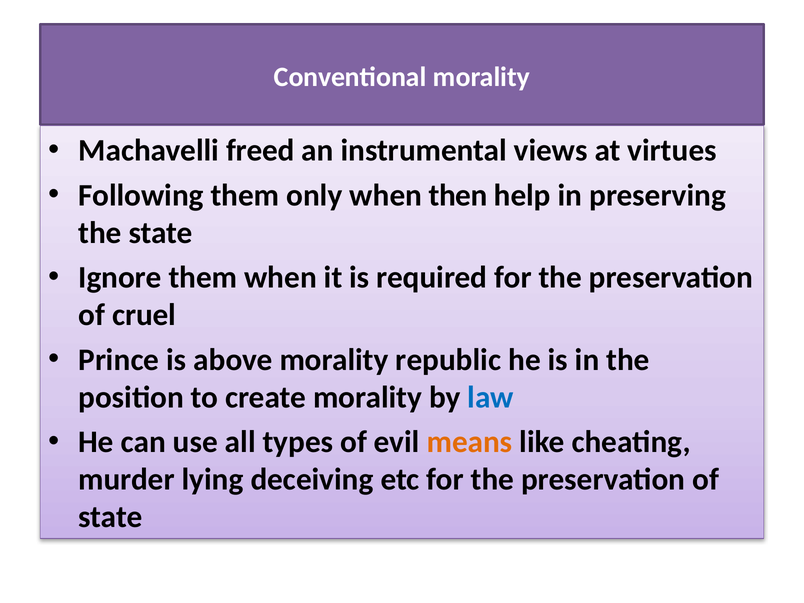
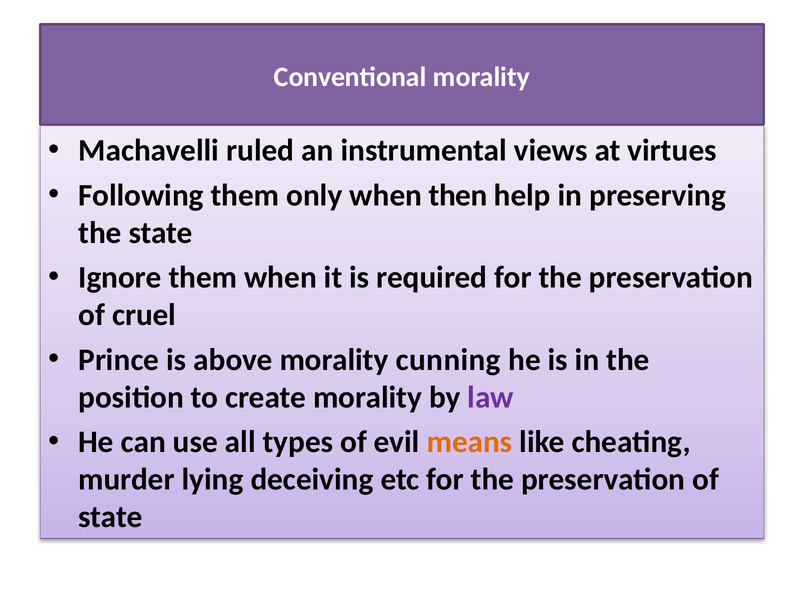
freed: freed -> ruled (260, 151)
republic: republic -> cunning (448, 360)
law colour: blue -> purple (491, 397)
